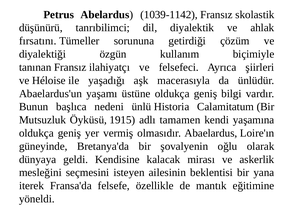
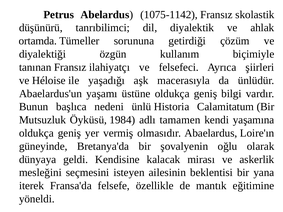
1039-1142: 1039-1142 -> 1075-1142 (169, 15)
fırsatını: fırsatını -> ortamda (38, 41)
1915: 1915 -> 1984 (122, 120)
